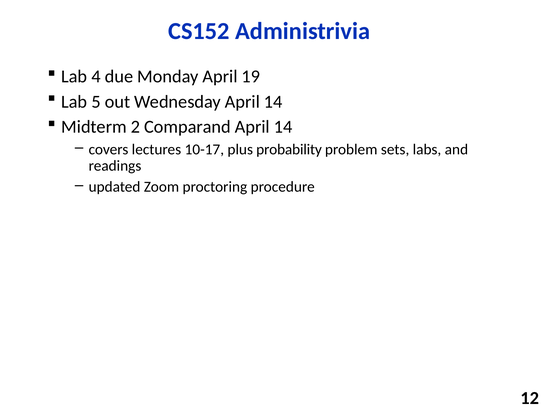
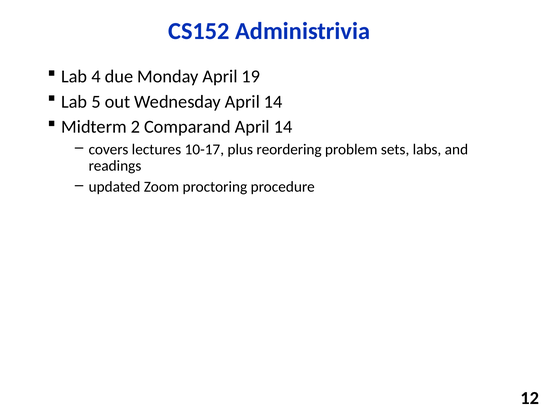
probability: probability -> reordering (289, 150)
